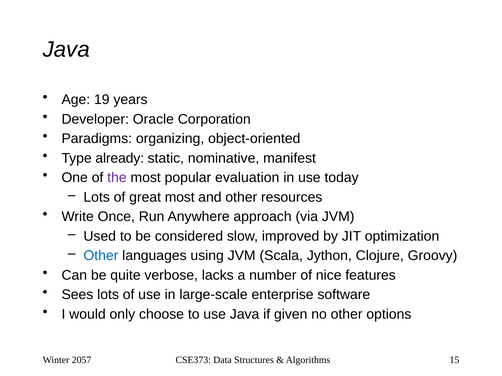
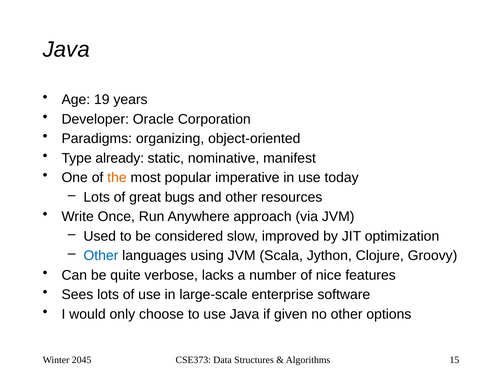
the colour: purple -> orange (117, 178)
evaluation: evaluation -> imperative (247, 178)
great most: most -> bugs (180, 197)
2057: 2057 -> 2045 (82, 360)
